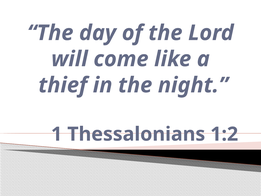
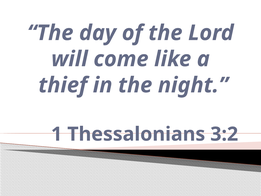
1:2: 1:2 -> 3:2 (224, 134)
